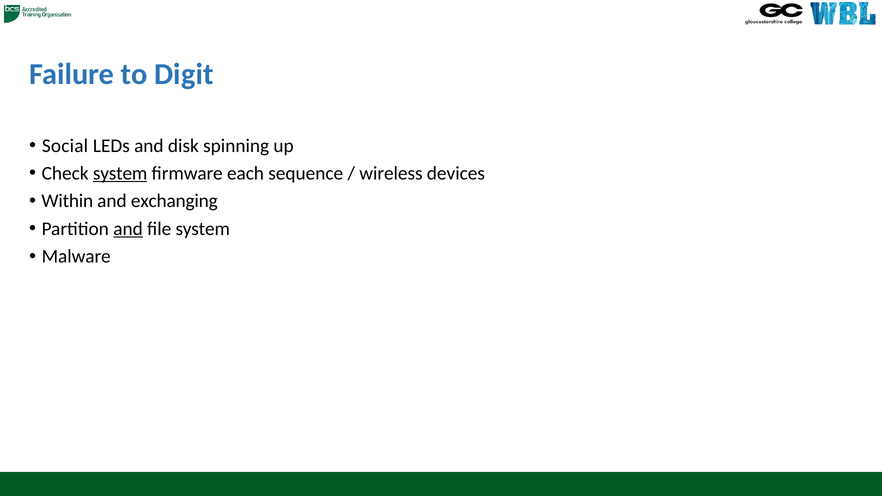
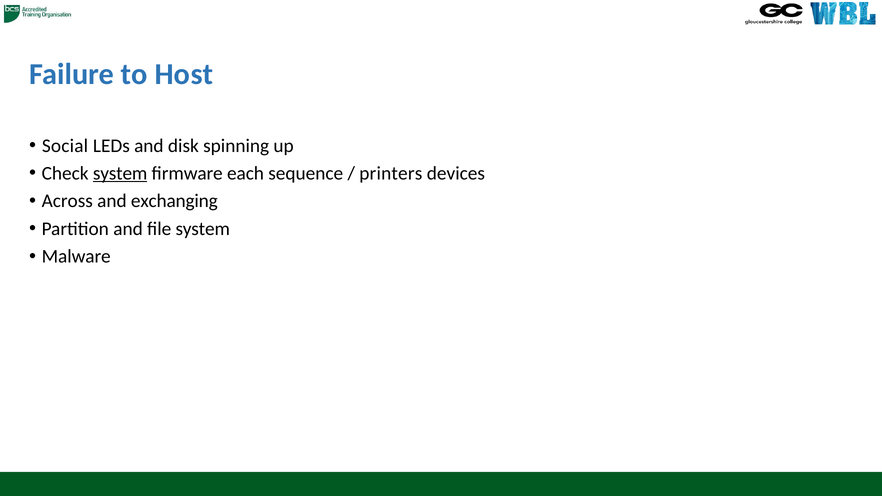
Digit: Digit -> Host (184, 74)
wireless: wireless -> printers (391, 173)
Within: Within -> Across (67, 201)
and underline: present -> none (128, 229)
